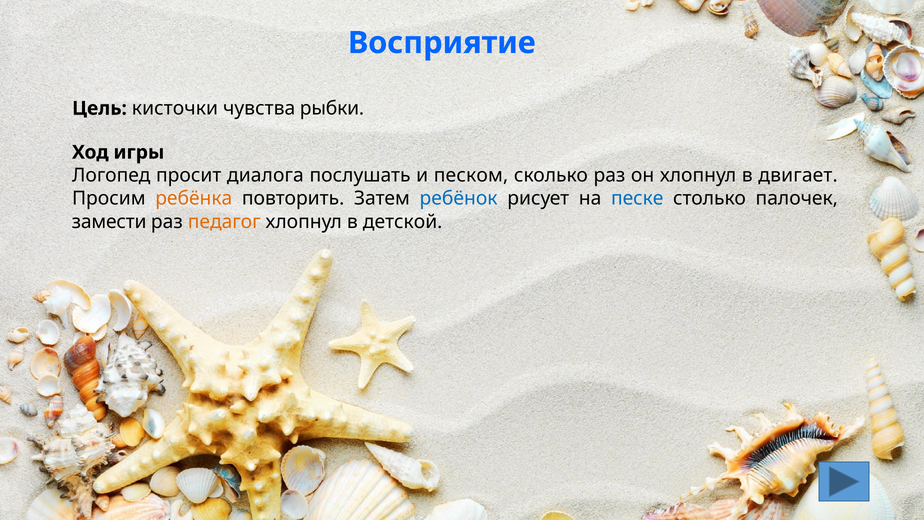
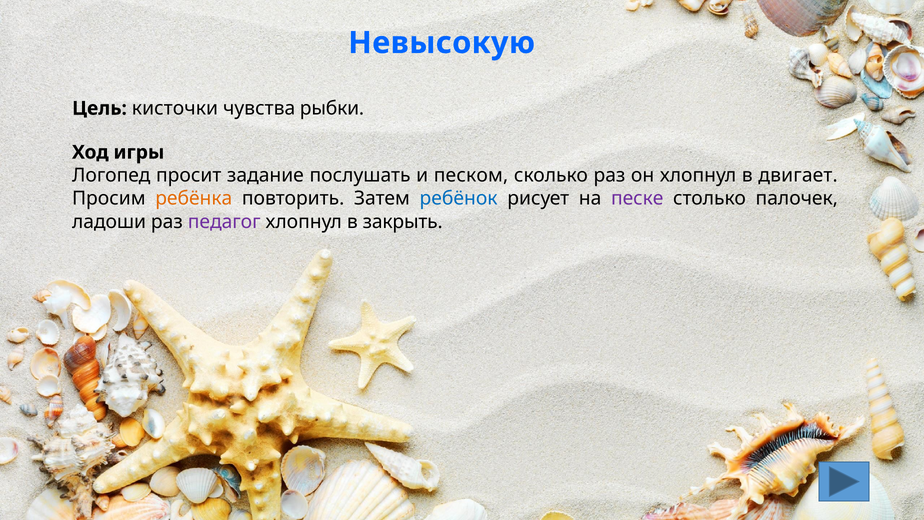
Восприятие: Восприятие -> Невысокую (442, 43)
диалога: диалога -> задание (265, 175)
песке colour: blue -> purple (637, 198)
замести: замести -> ладоши (109, 222)
педагог colour: orange -> purple (224, 222)
детской: детской -> закрыть (403, 222)
